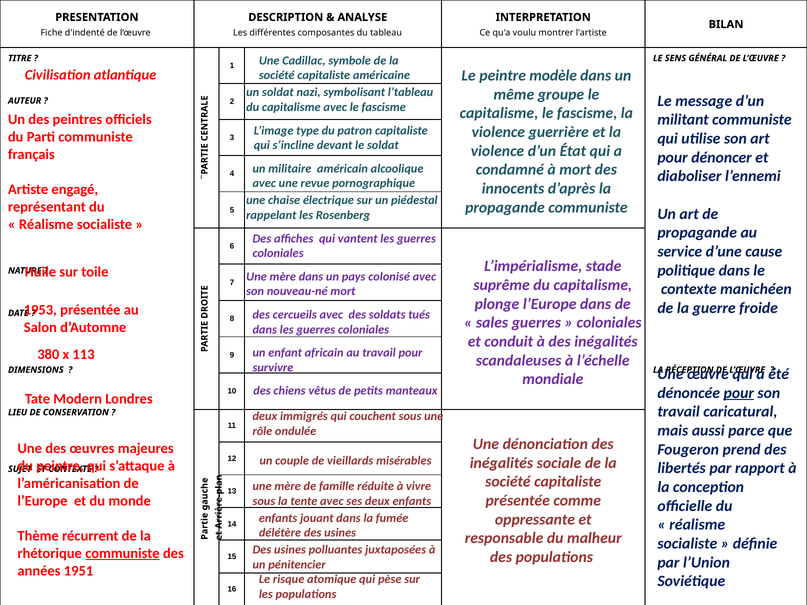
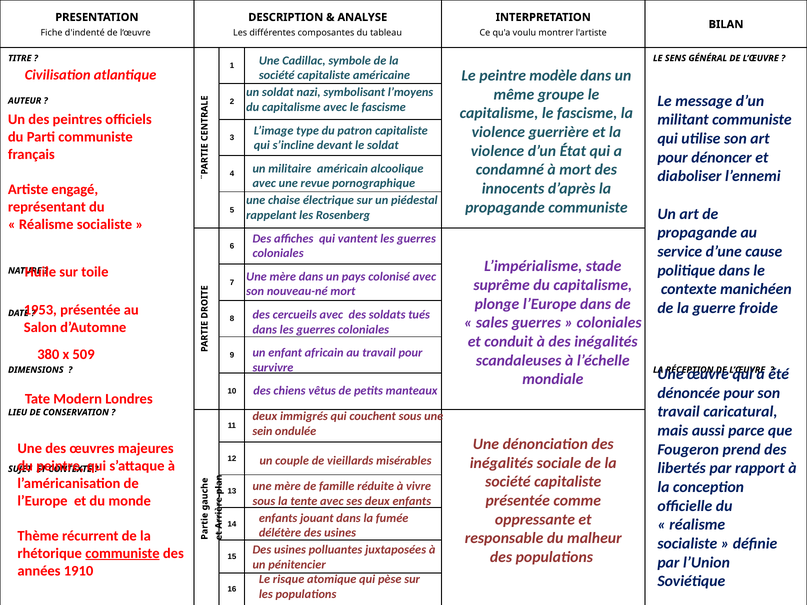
l’tableau: l’tableau -> l’moyens (411, 92)
113: 113 -> 509 (84, 354)
pour underline: present -> none (739, 393)
rôle: rôle -> sein (262, 431)
1951: 1951 -> 1910 (79, 571)
